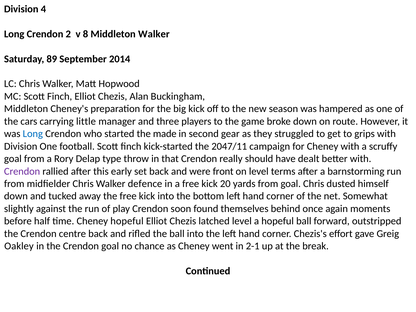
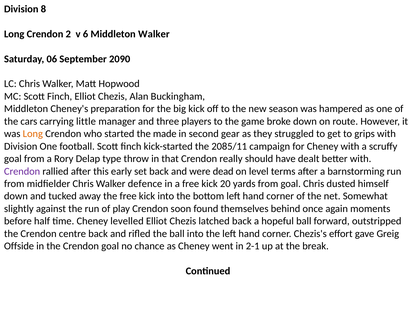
4: 4 -> 8 (43, 9)
8: 8 -> 6 (86, 34)
89: 89 -> 06 (52, 59)
2014: 2014 -> 2090 (120, 59)
Long colour: blue -> orange (33, 134)
2047/11: 2047/11 -> 2085/11 (229, 146)
front: front -> dead (223, 171)
Cheney hopeful: hopeful -> levelled (127, 221)
latched level: level -> back (242, 221)
Oakley: Oakley -> Offside (19, 246)
